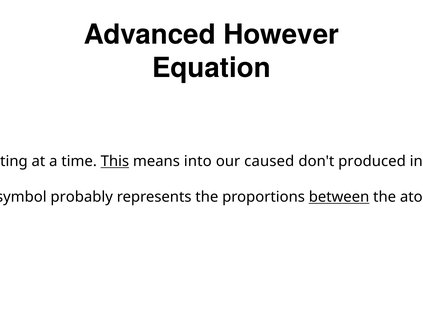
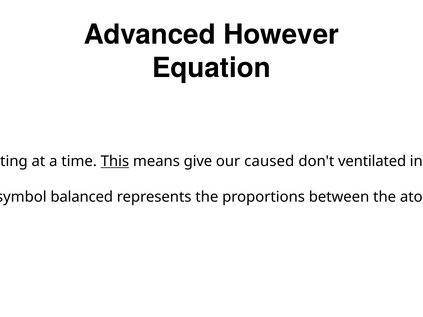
into: into -> give (198, 161)
produced: produced -> ventilated (372, 161)
probably: probably -> balanced (82, 197)
between underline: present -> none (339, 197)
